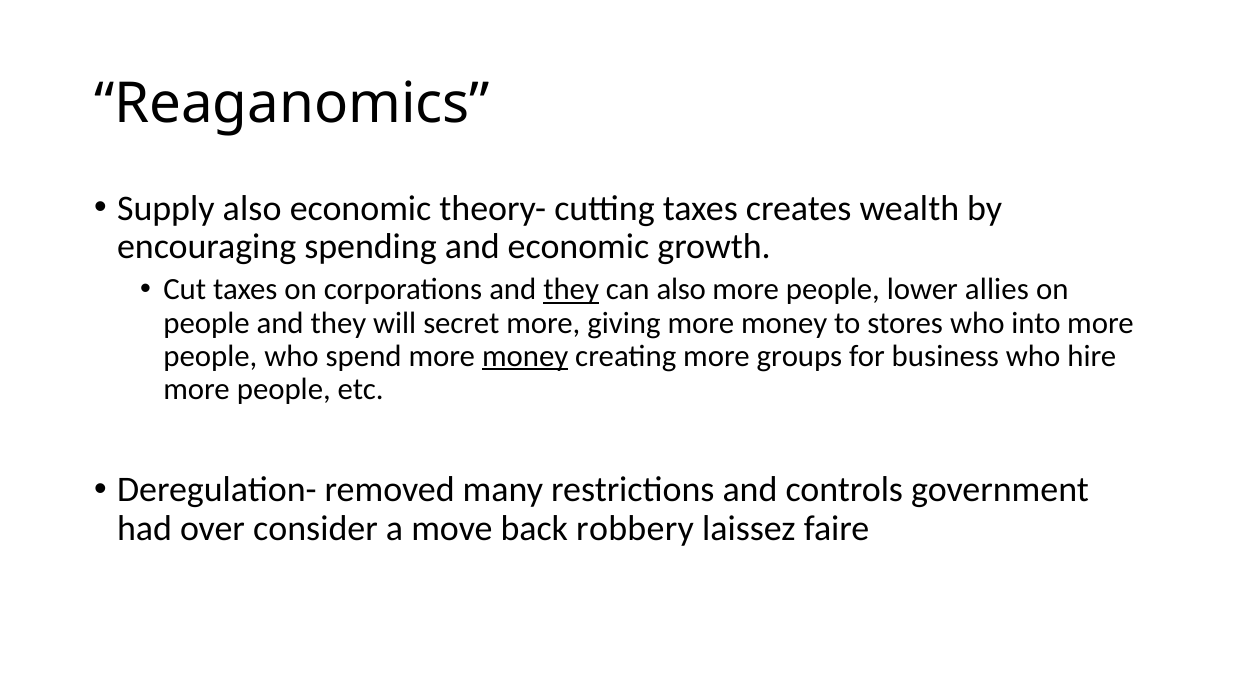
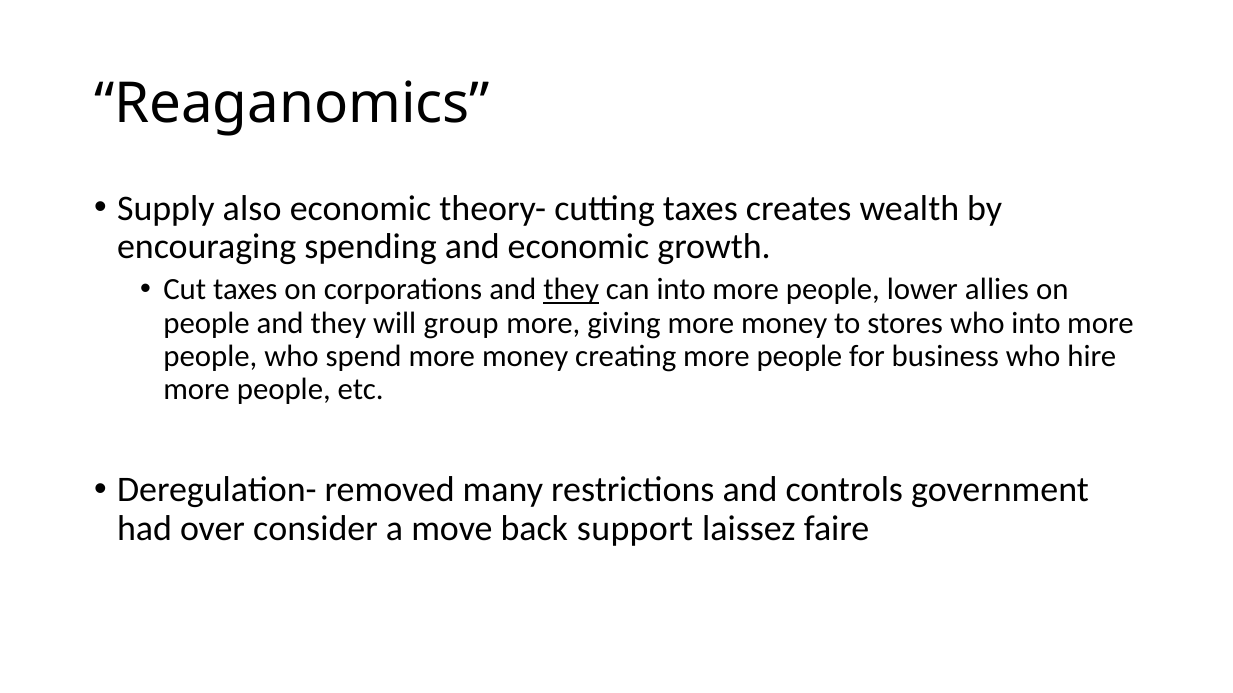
can also: also -> into (681, 290)
secret: secret -> group (461, 323)
money underline: present -> none (525, 356)
creating more groups: groups -> people (799, 356)
robbery: robbery -> support (635, 529)
